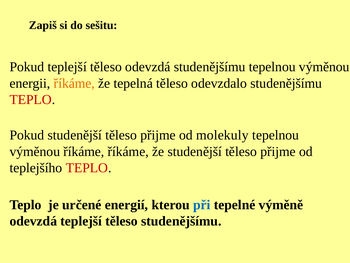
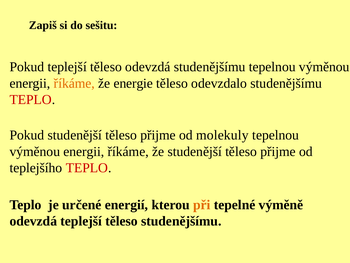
tepelná: tepelná -> energie (133, 83)
říkáme: říkáme -> energii (84, 151)
při colour: blue -> orange (202, 204)
